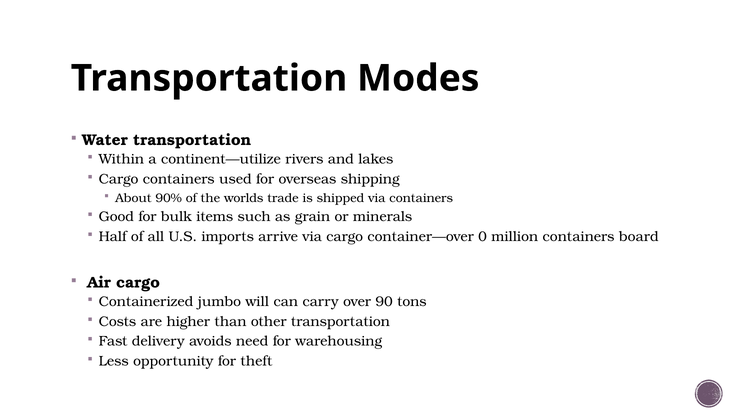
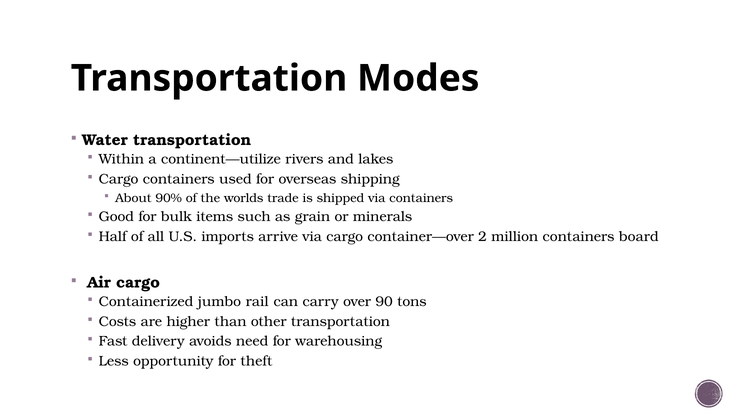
0: 0 -> 2 (483, 236)
will: will -> rail (257, 302)
